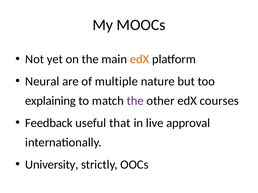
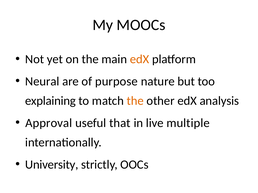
multiple: multiple -> purpose (116, 81)
the colour: purple -> orange (135, 101)
courses: courses -> analysis (219, 101)
Feedback: Feedback -> Approval (49, 123)
approval: approval -> multiple (188, 123)
